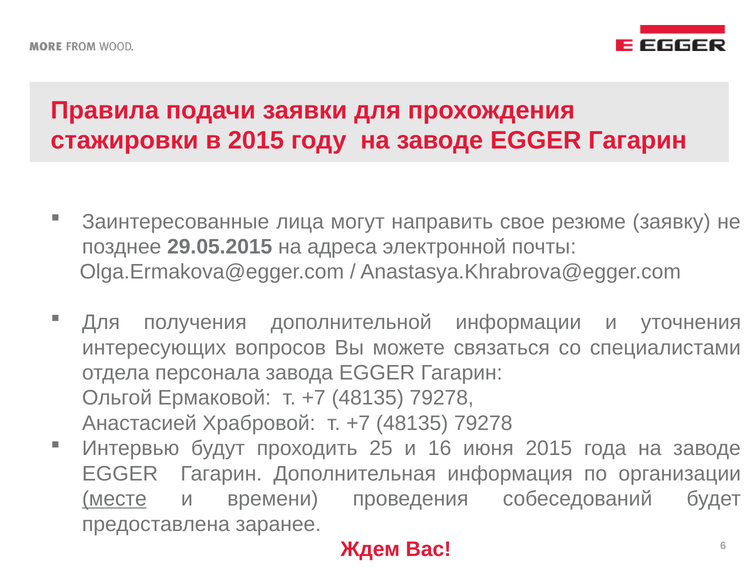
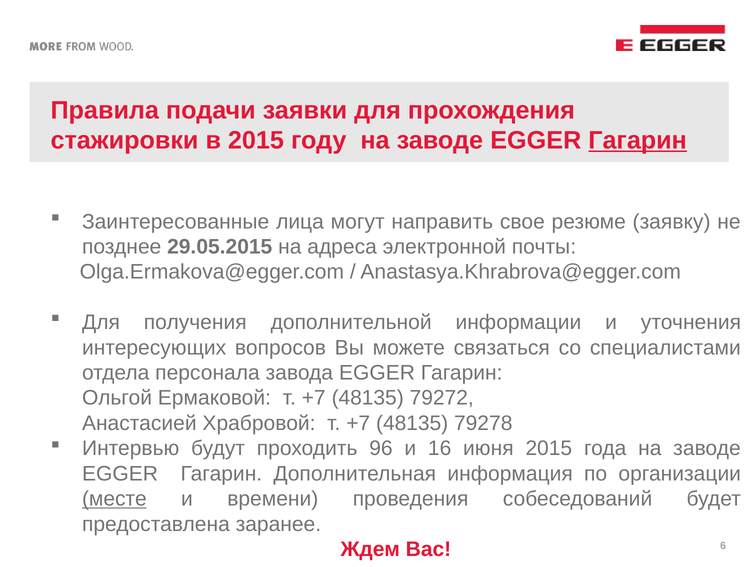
Гагарин underline: none -> present (638, 140)
79278: 79278 -> 79272 (442, 398)
25: 25 -> 96 (381, 448)
